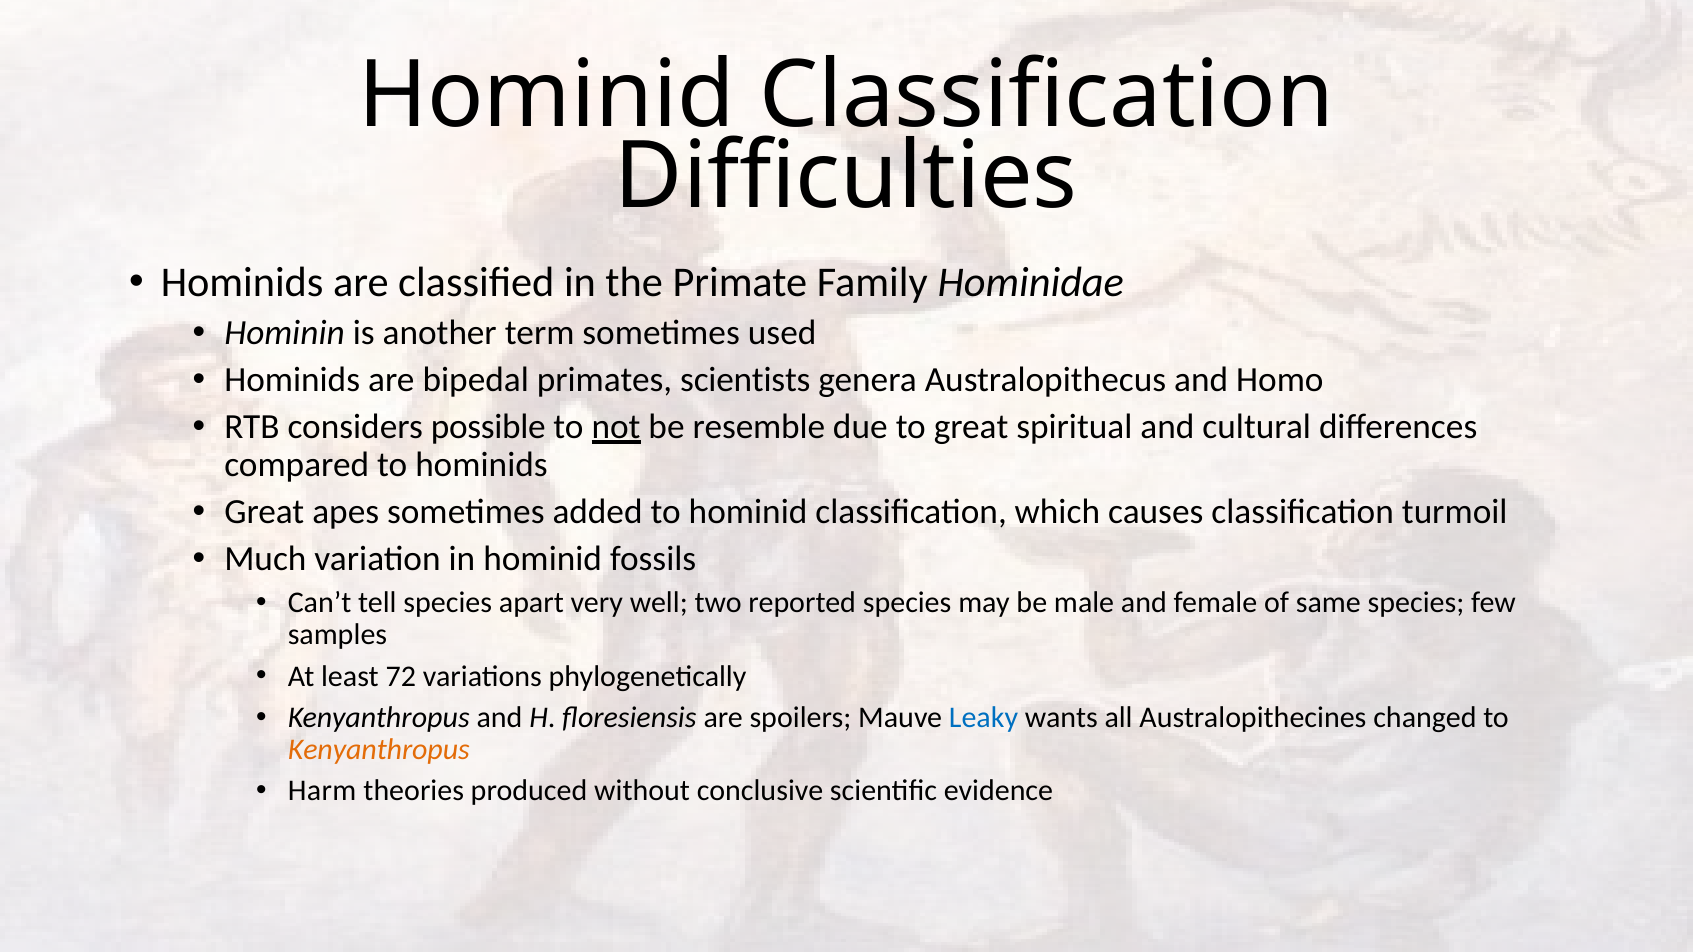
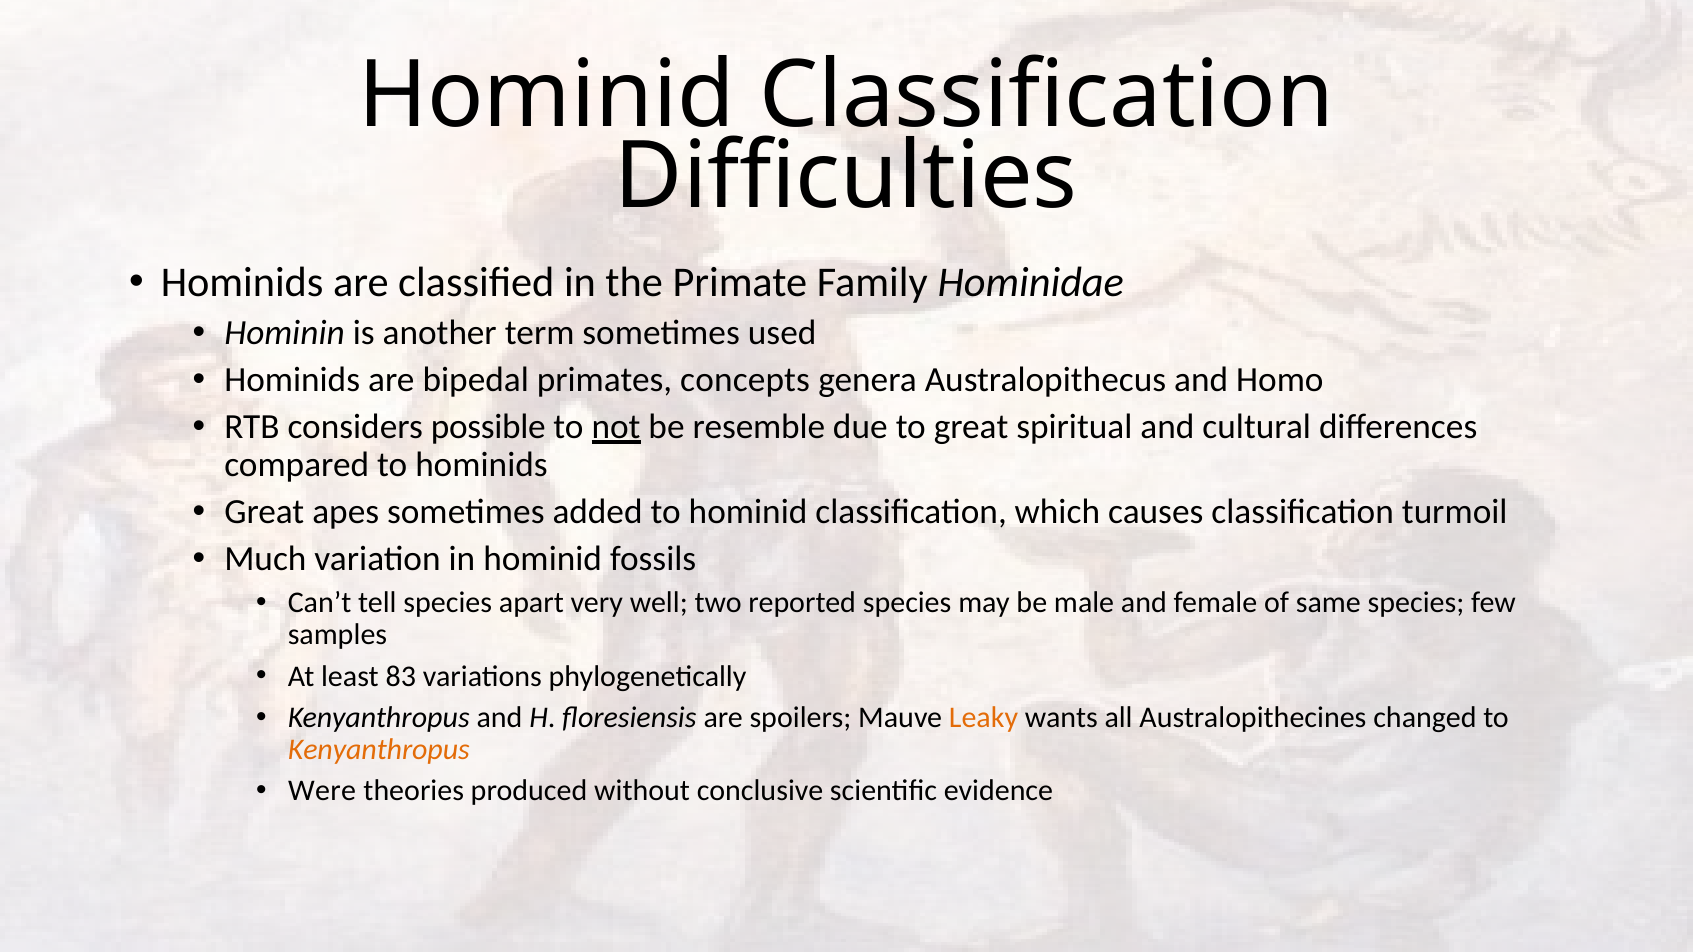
scientists: scientists -> concepts (745, 380)
72: 72 -> 83 (401, 676)
Leaky colour: blue -> orange (984, 718)
Harm: Harm -> Were (322, 791)
